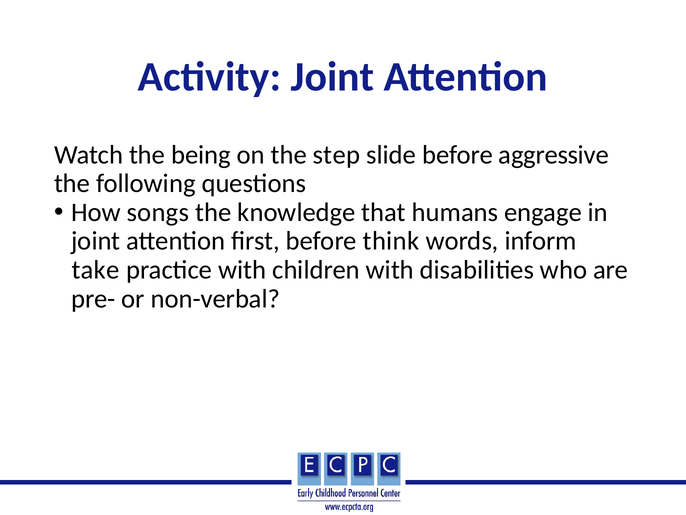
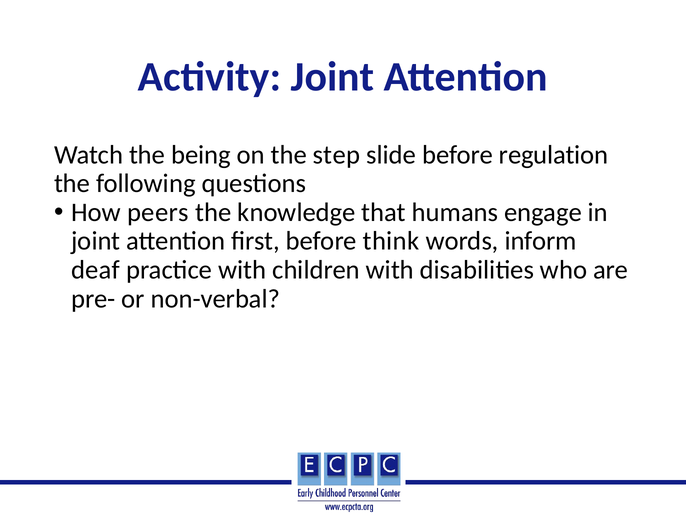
aggressive: aggressive -> regulation (554, 155)
songs: songs -> peers (158, 212)
take: take -> deaf (96, 270)
